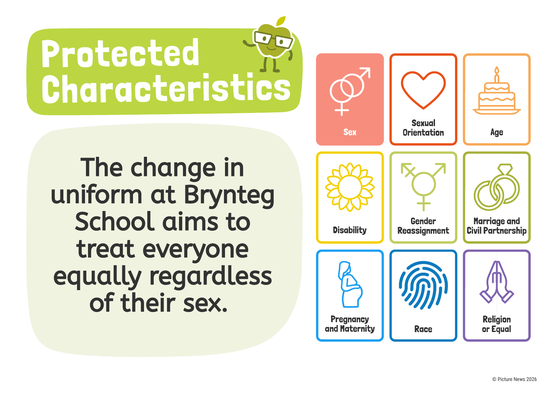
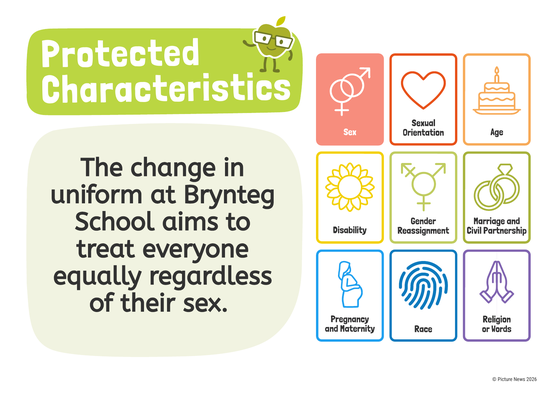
Equal: Equal -> Words (501, 329)
